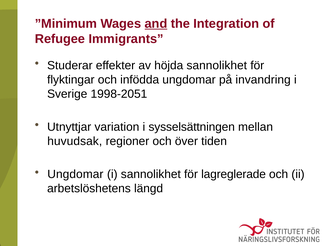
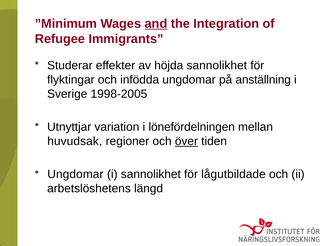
invandring: invandring -> anställning (263, 80)
1998-2051: 1998-2051 -> 1998-2005 (119, 94)
sysselsättningen: sysselsättningen -> lönefördelningen (192, 127)
över underline: none -> present (186, 141)
lagreglerade: lagreglerade -> lågutbildade (233, 174)
